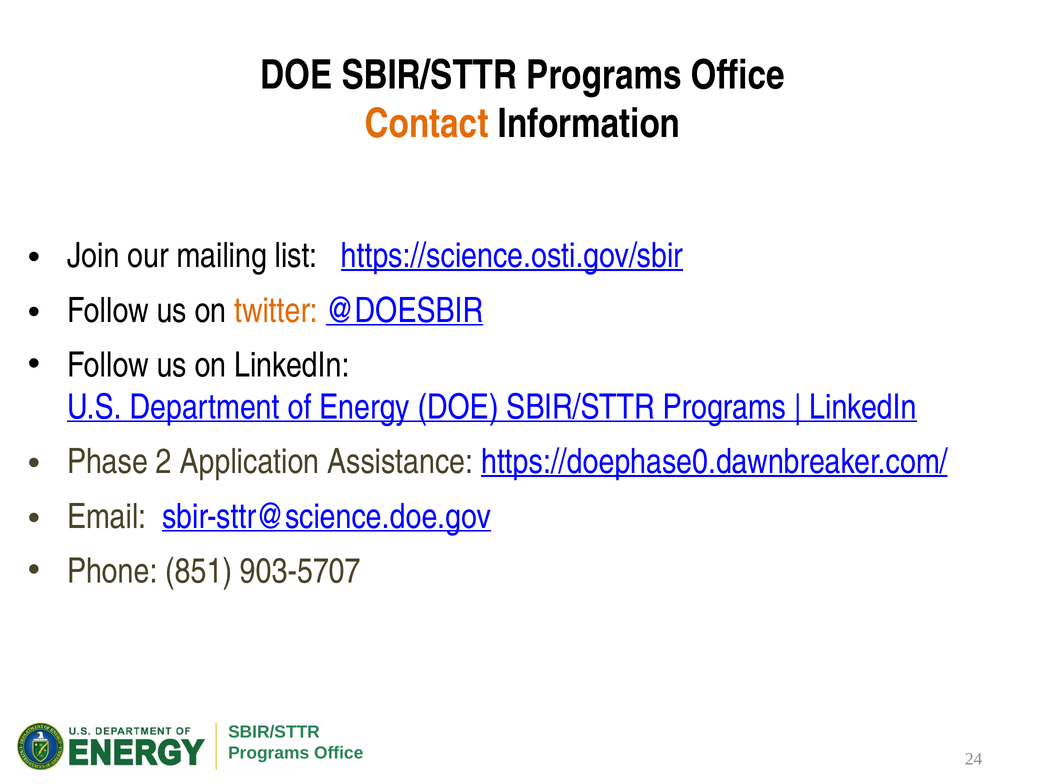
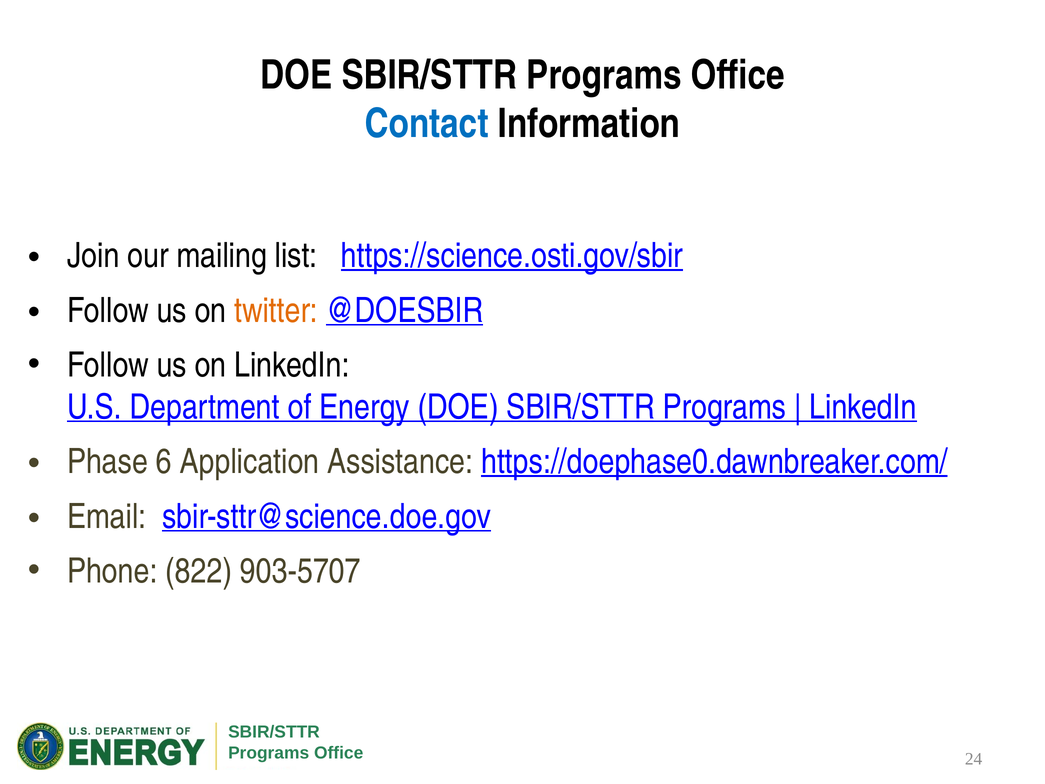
Contact colour: orange -> blue (427, 124)
2: 2 -> 6 (164, 462)
851: 851 -> 822 (199, 571)
